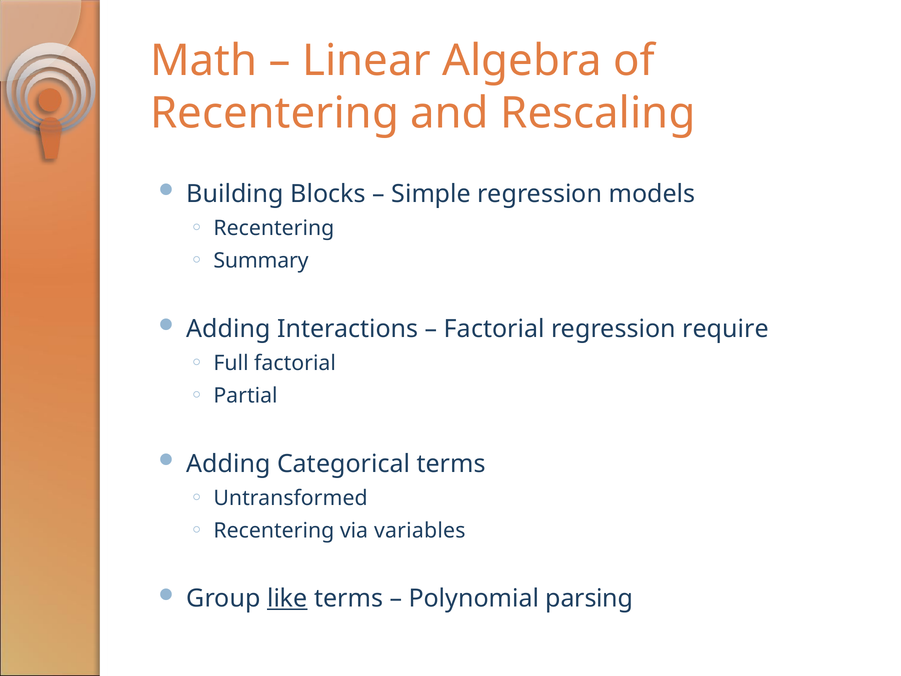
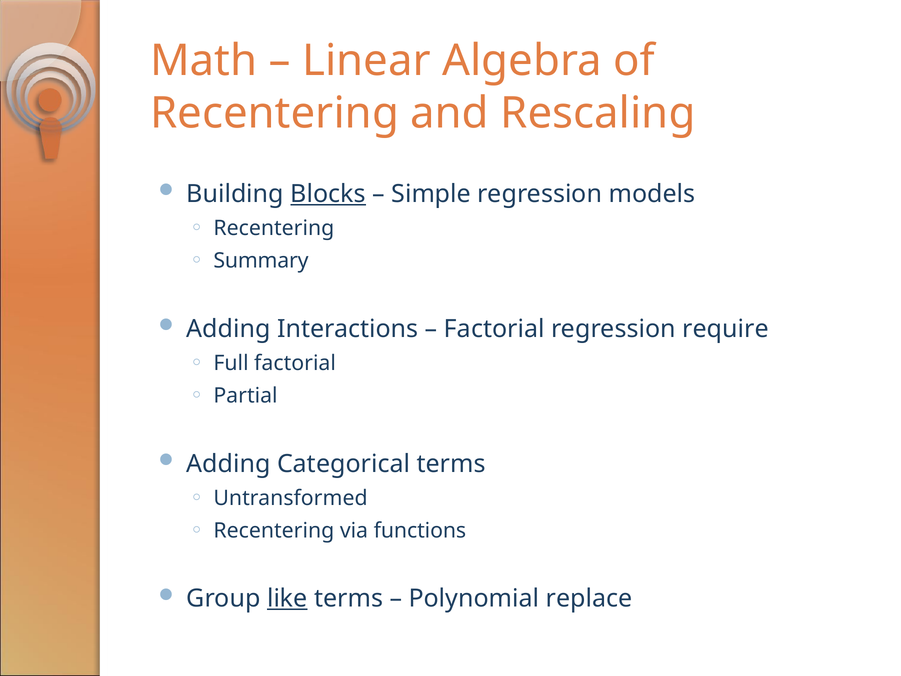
Blocks underline: none -> present (328, 194)
variables: variables -> functions (420, 530)
parsing: parsing -> replace (589, 598)
